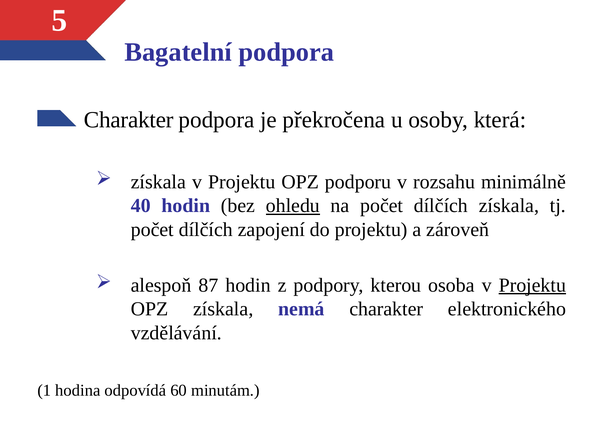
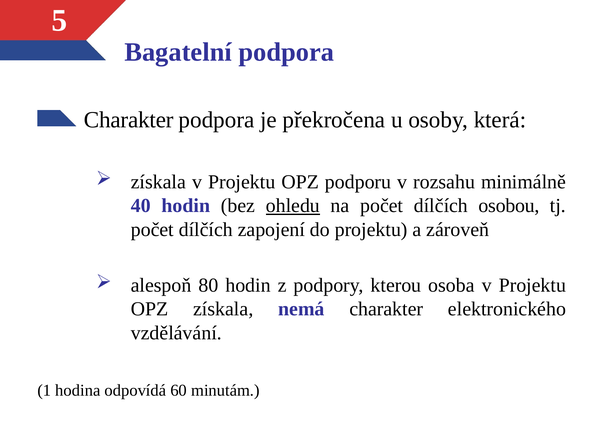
dílčích získala: získala -> osobou (509, 206)
87: 87 -> 80 (208, 285)
Projektu underline: present -> none (532, 285)
